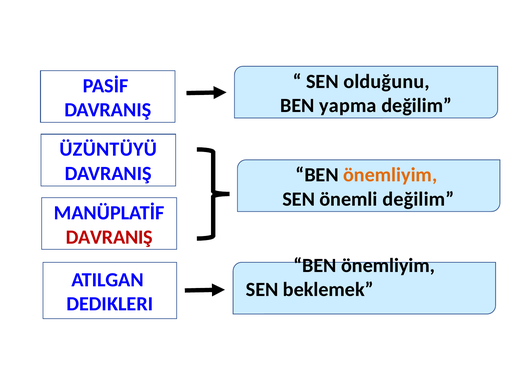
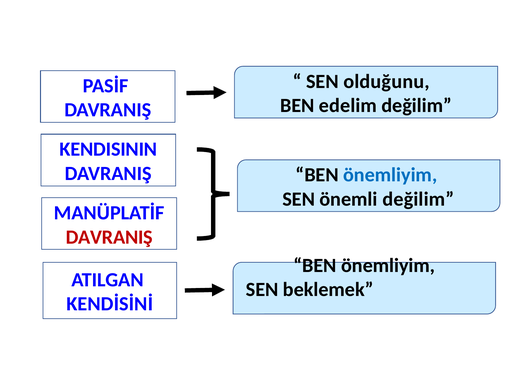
yapma: yapma -> edelim (348, 106)
ÜZÜNTÜYÜ: ÜZÜNTÜYÜ -> KENDISININ (108, 150)
önemliyim colour: orange -> blue (390, 175)
DEDIKLERI: DEDIKLERI -> KENDİSİNİ (110, 304)
